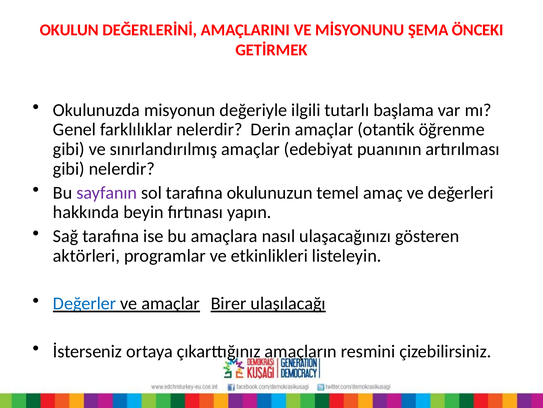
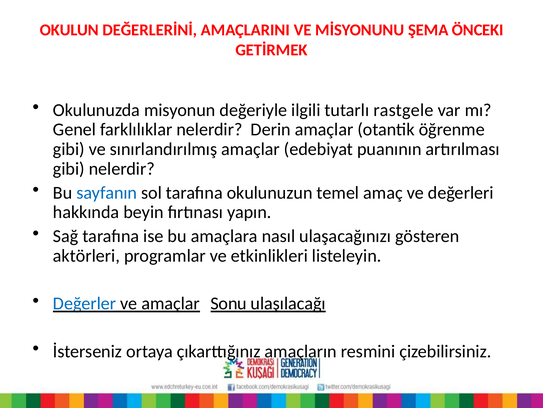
başlama: başlama -> rastgele (403, 110)
sayfanın colour: purple -> blue (107, 192)
Birer: Birer -> Sonu (229, 303)
